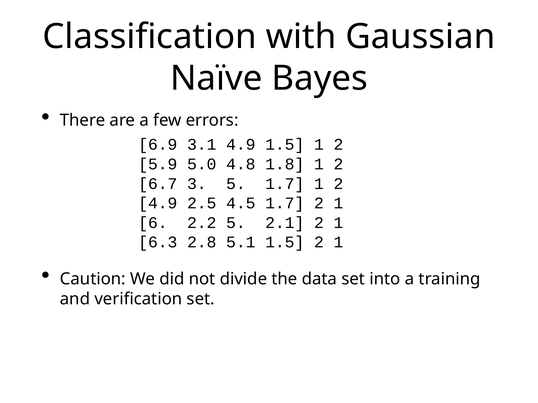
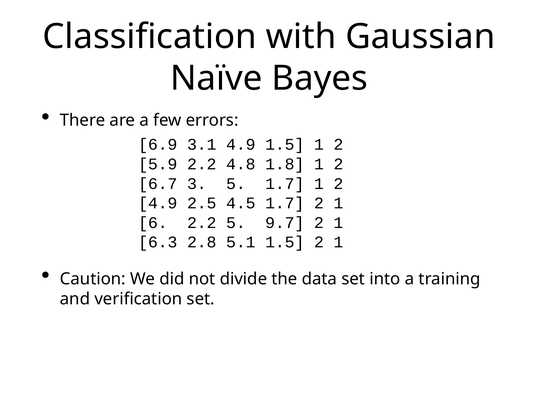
5.9 5.0: 5.0 -> 2.2 (202, 164)
2.1: 2.1 -> 9.7 (285, 223)
